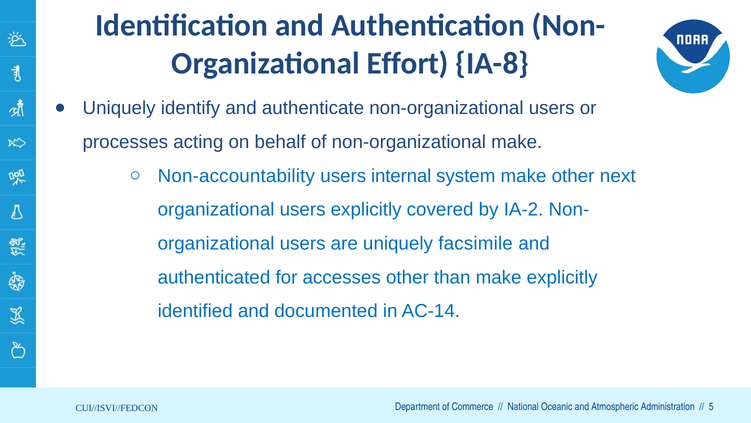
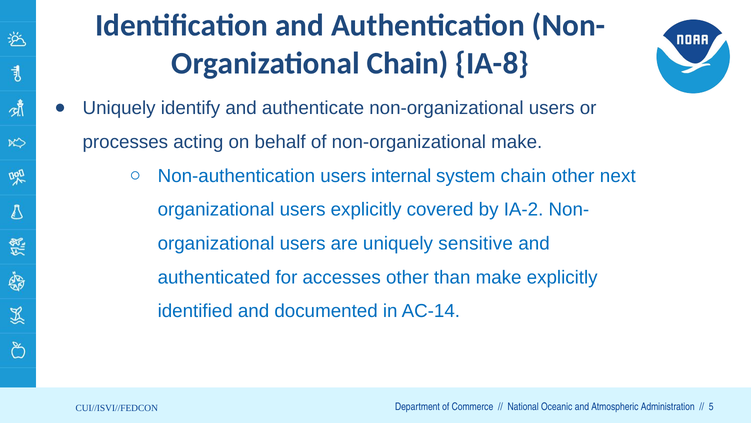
Organizational Effort: Effort -> Chain (408, 63)
Non-accountability: Non-accountability -> Non-authentication (236, 176)
system make: make -> chain (523, 176)
facsimile: facsimile -> sensitive (476, 243)
